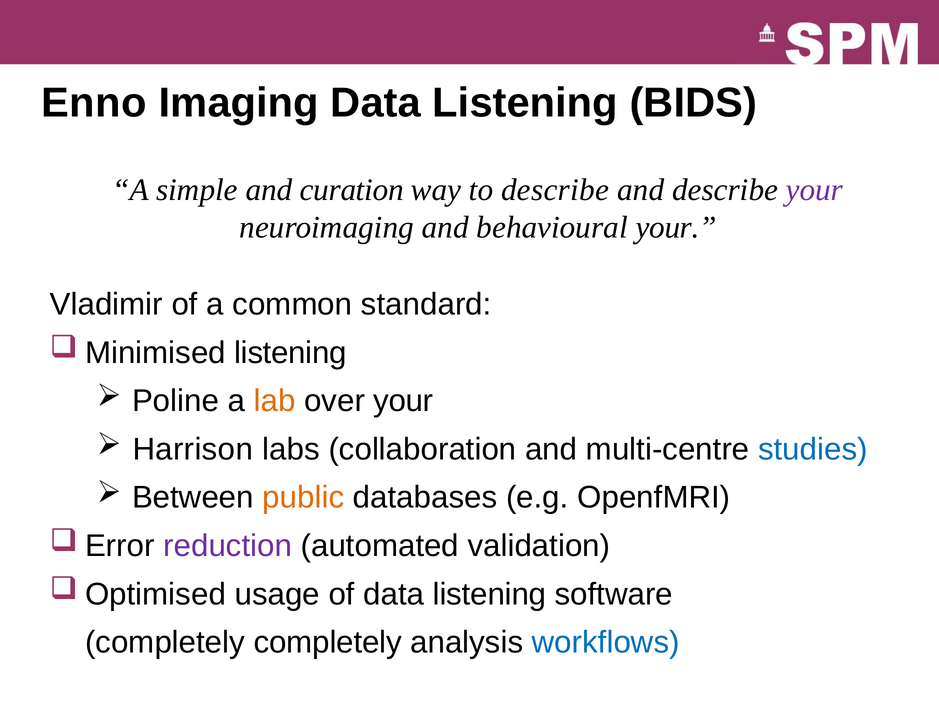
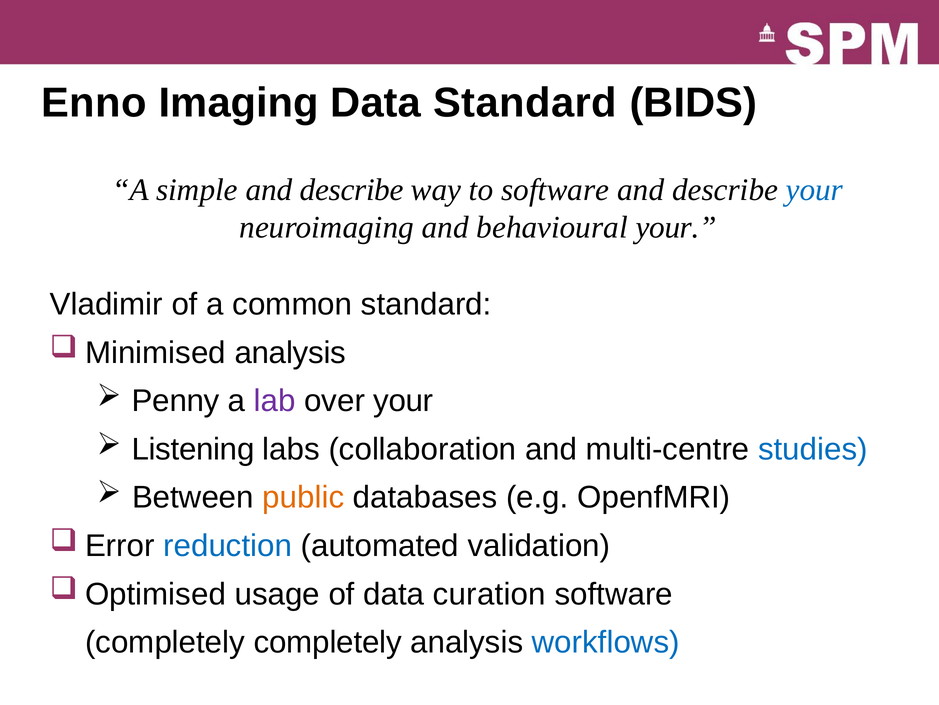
Imaging Data Listening: Listening -> Standard (525, 103)
simple and curation: curation -> describe (352, 190)
to describe: describe -> software (555, 190)
your colour: purple -> blue (814, 190)
listening: listening -> analysis (290, 352)
Poline: Poline -> Penny (176, 401)
lab colour: orange -> purple (275, 401)
Harrison: Harrison -> Listening (193, 449)
reduction colour: purple -> blue (228, 545)
of data listening: listening -> curation (489, 594)
